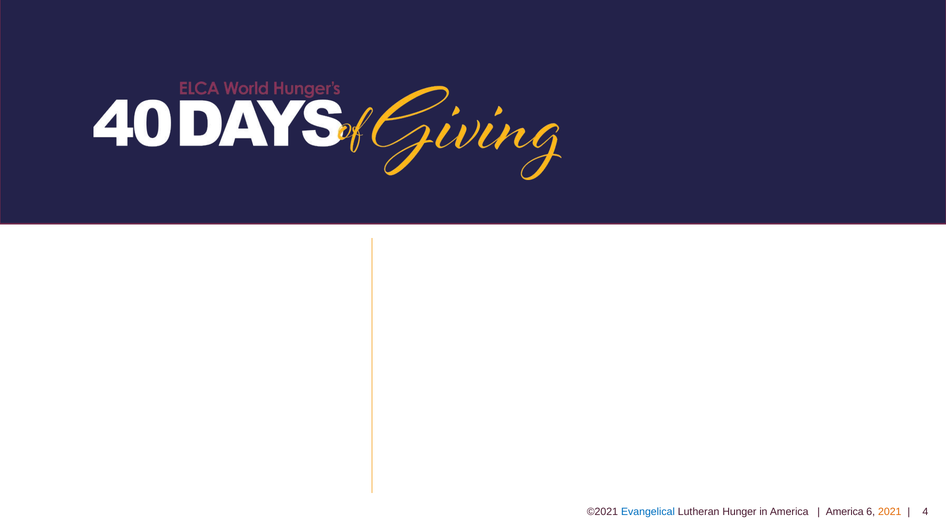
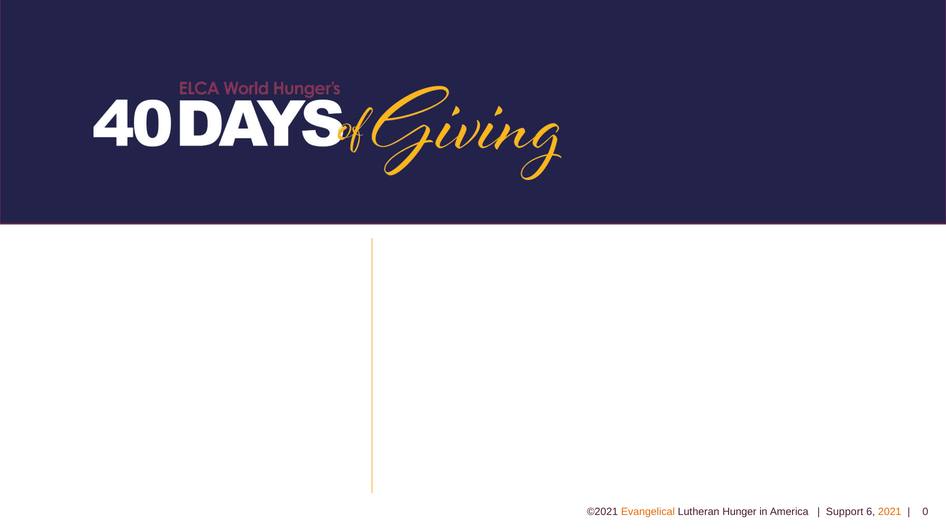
Evangelical colour: blue -> orange (648, 512)
America: America -> Support (845, 512)
4: 4 -> 0 (925, 512)
